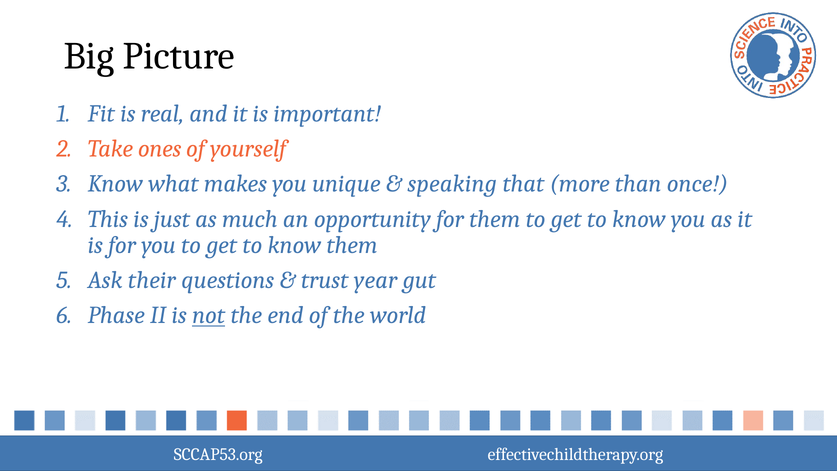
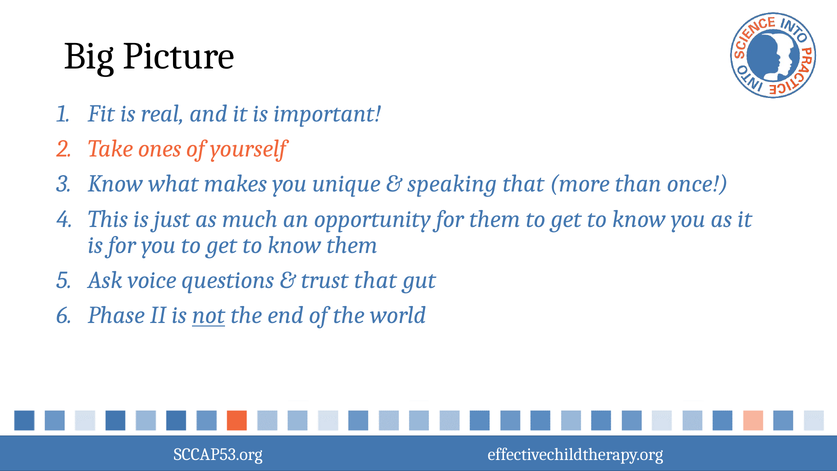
their: their -> voice (152, 280)
trust year: year -> that (376, 280)
